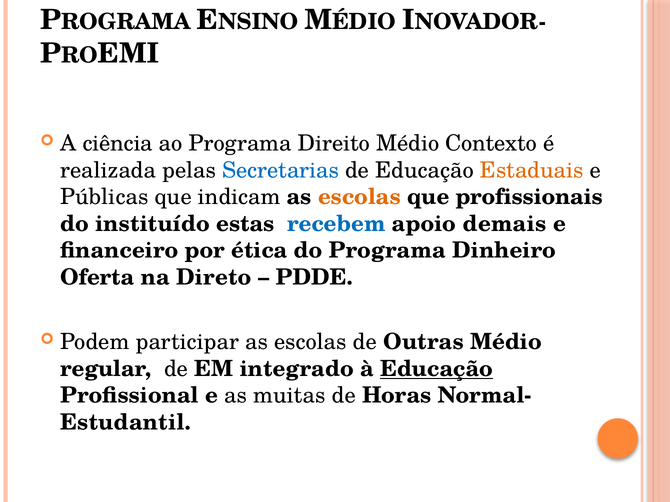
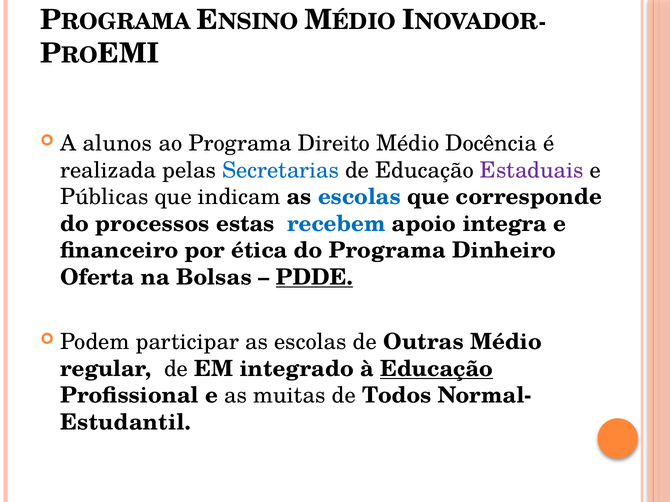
ciência: ciência -> alunos (118, 144)
Contexto: Contexto -> Docência (491, 144)
Estaduais colour: orange -> purple (532, 170)
escolas colour: orange -> blue (359, 197)
profissionais: profissionais -> corresponde (529, 197)
instituído: instituído -> processos (152, 224)
demais: demais -> integra (505, 224)
Direto: Direto -> Bolsas (214, 278)
PDDE underline: none -> present (314, 278)
Horas: Horas -> Todos (397, 396)
